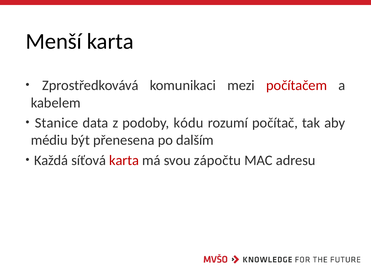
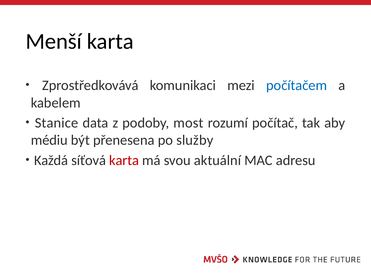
počítačem colour: red -> blue (297, 86)
kódu: kódu -> most (188, 123)
dalším: dalším -> služby (195, 140)
zápočtu: zápočtu -> aktuální (218, 160)
